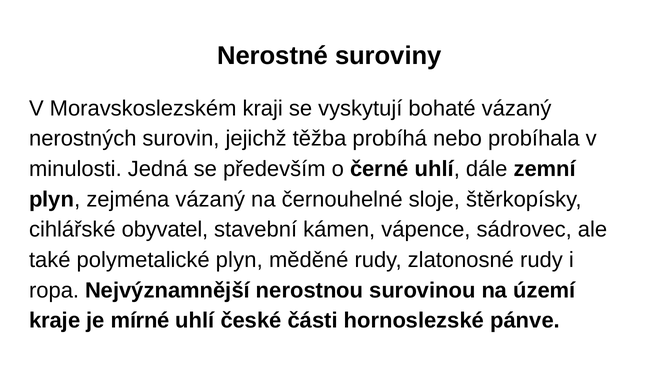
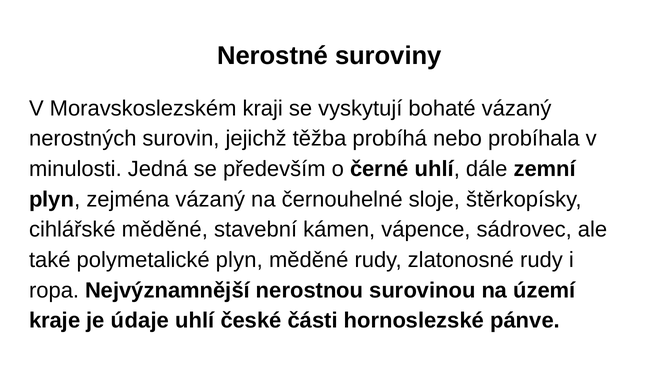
cihlářské obyvatel: obyvatel -> měděné (165, 230)
mírné: mírné -> údaje (140, 320)
